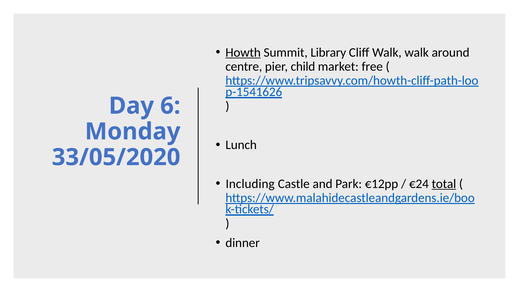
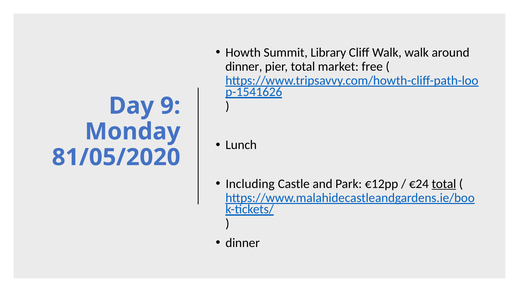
Howth underline: present -> none (243, 52)
centre: centre -> dinner (244, 66)
pier child: child -> total (303, 66)
6: 6 -> 9 (170, 106)
33/05/2020: 33/05/2020 -> 81/05/2020 (116, 157)
